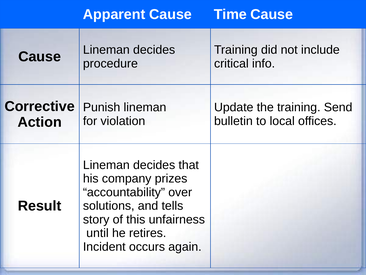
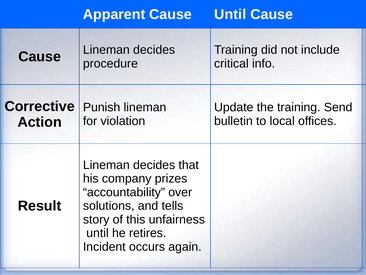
Cause Time: Time -> Until (230, 14)
